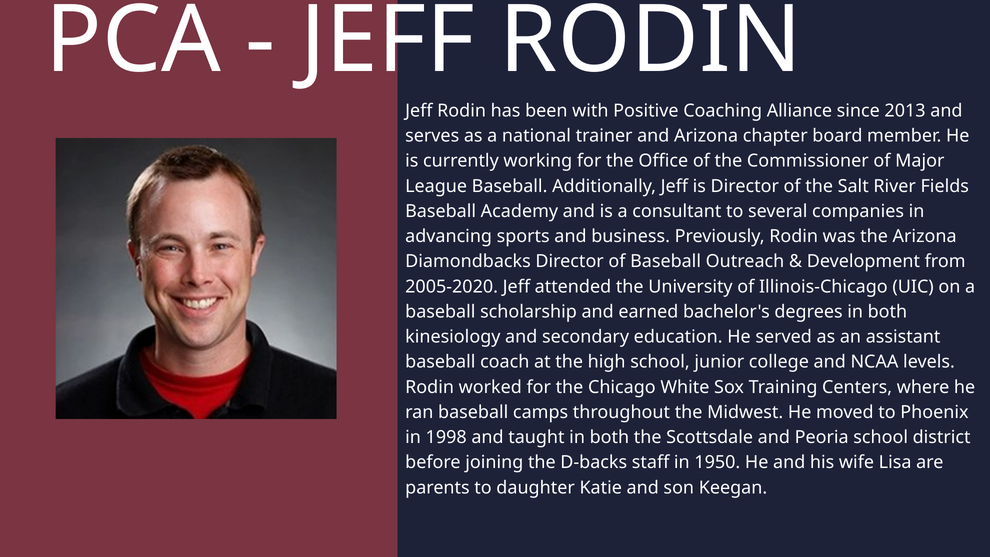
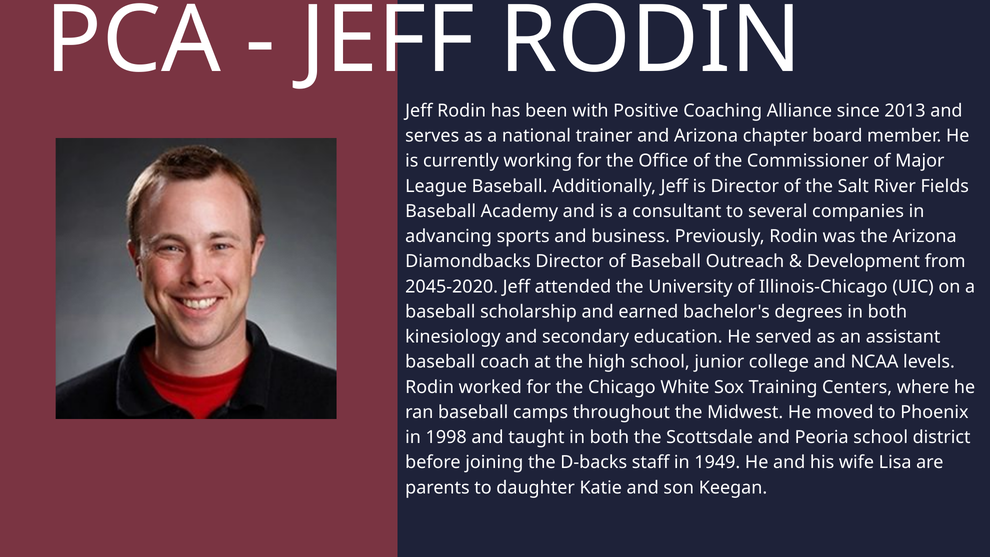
2005-2020: 2005-2020 -> 2045-2020 (452, 287)
1950: 1950 -> 1949 (717, 462)
